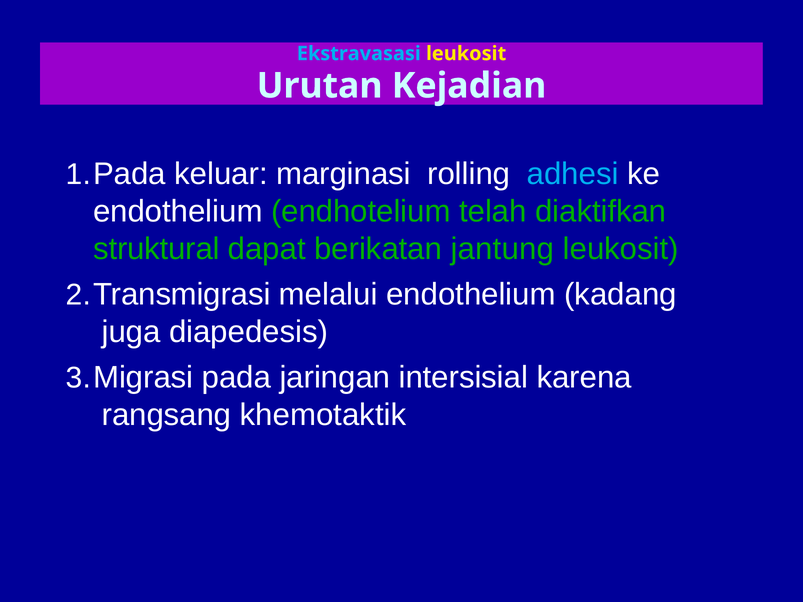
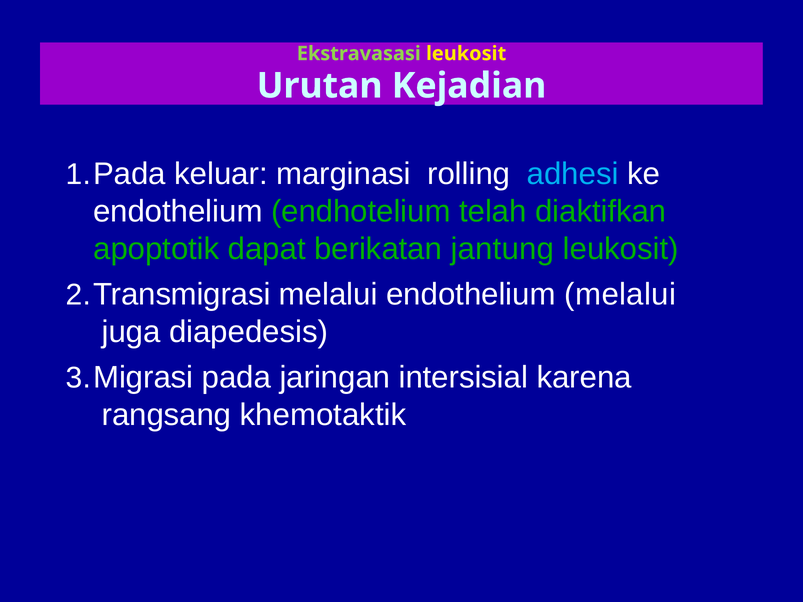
Ekstravasasi colour: light blue -> light green (359, 54)
struktural: struktural -> apoptotik (156, 249)
endothelium kadang: kadang -> melalui (620, 294)
